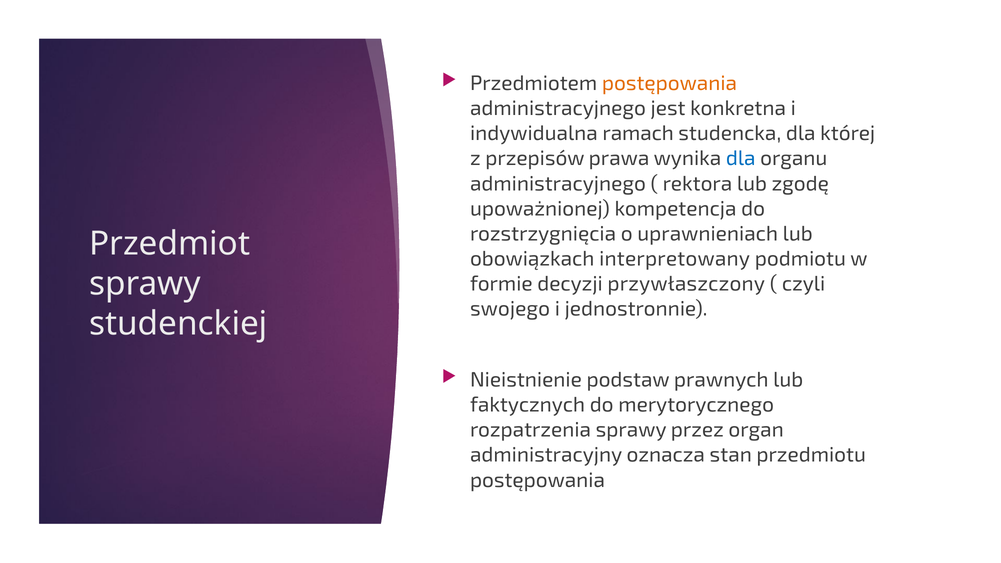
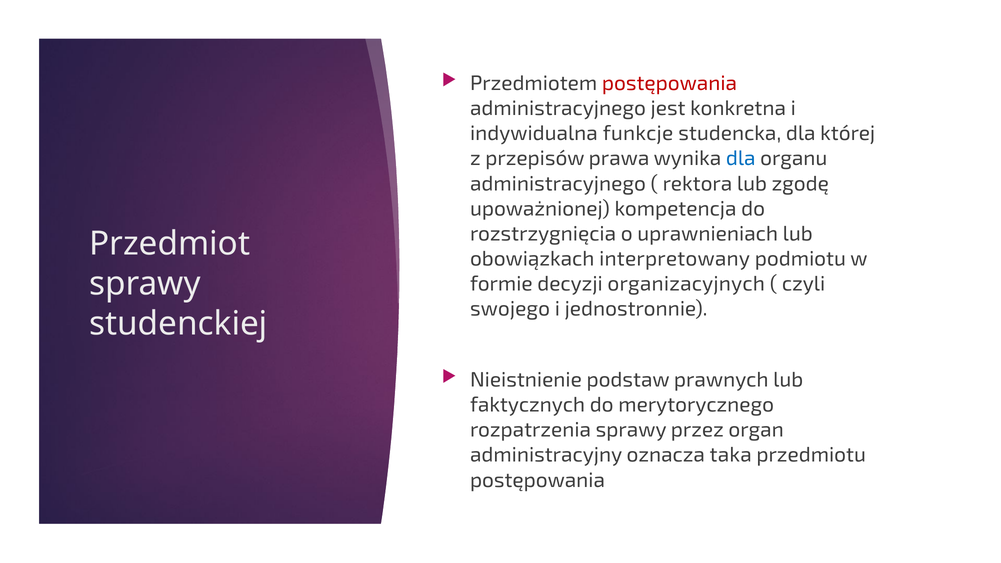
postępowania colour: orange -> red (670, 83)
ramach: ramach -> funkcje (638, 134)
przywłaszczony: przywłaszczony -> organizacyjnych (686, 284)
stan: stan -> taka (731, 455)
